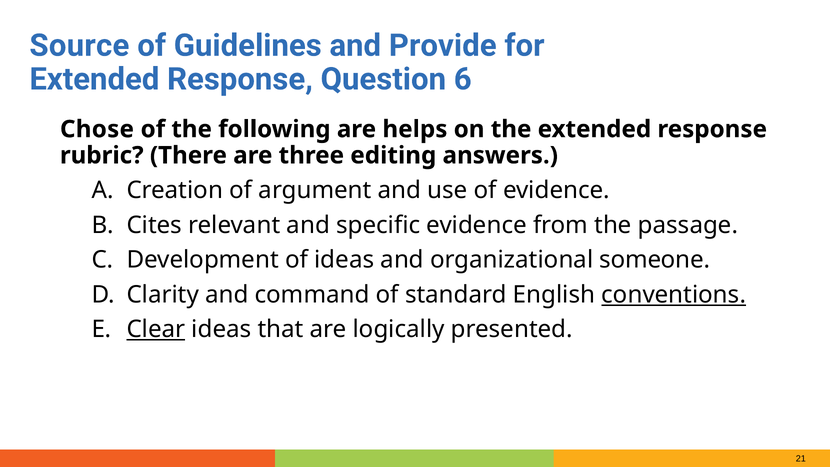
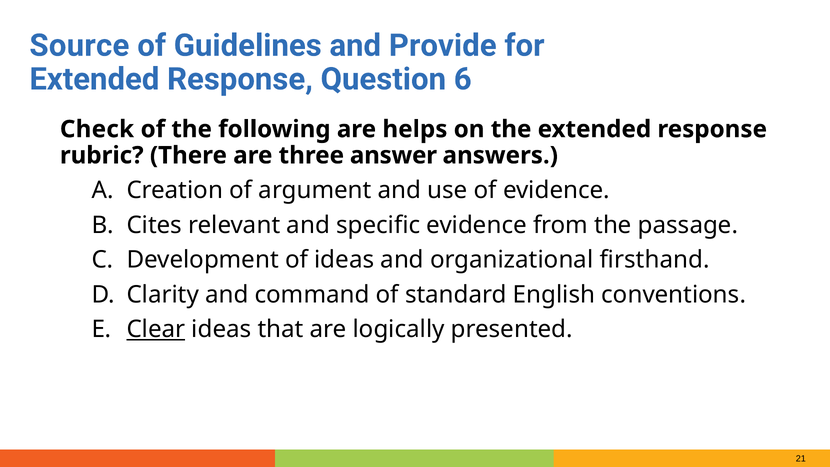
Chose: Chose -> Check (97, 129)
editing: editing -> answer (393, 155)
someone: someone -> firsthand (655, 260)
conventions underline: present -> none (674, 295)
